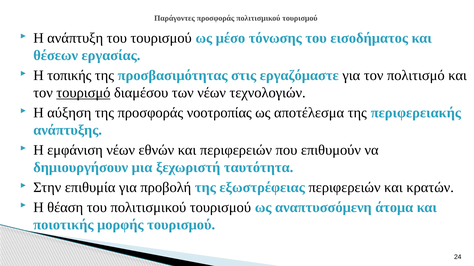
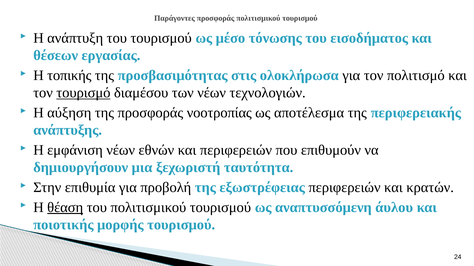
εργαζόμαστε: εργαζόμαστε -> ολοκλήρωσα (299, 76)
θέαση underline: none -> present (65, 208)
άτομα: άτομα -> άυλου (394, 208)
